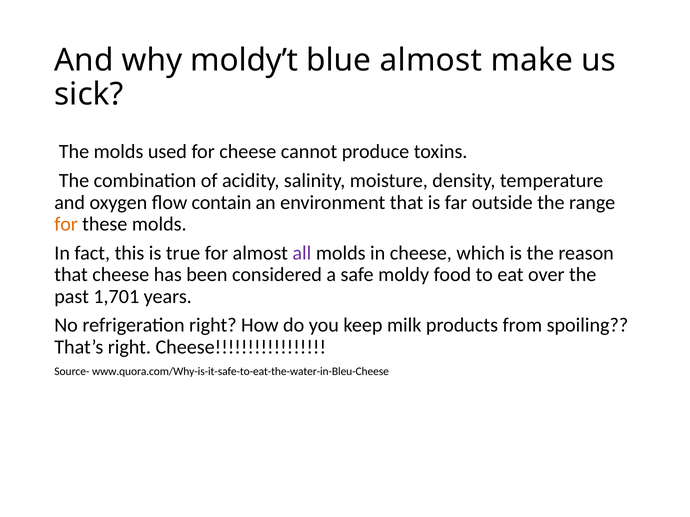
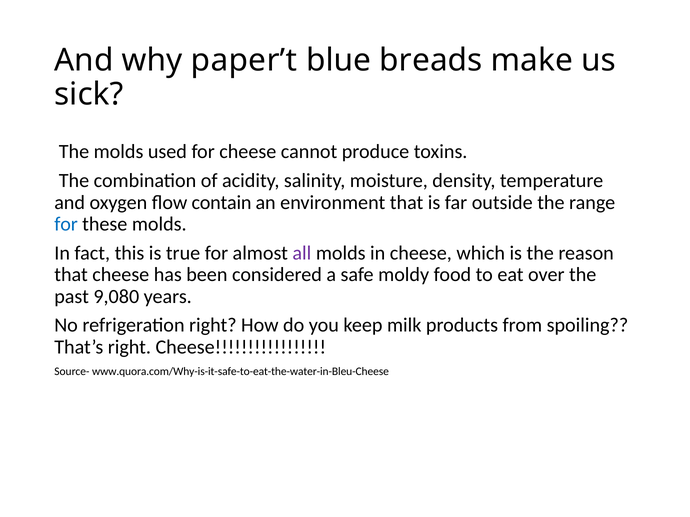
moldy’t: moldy’t -> paper’t (244, 60)
blue almost: almost -> breads (431, 60)
for colour: orange -> blue (66, 224)
1,701: 1,701 -> 9,080 (116, 297)
